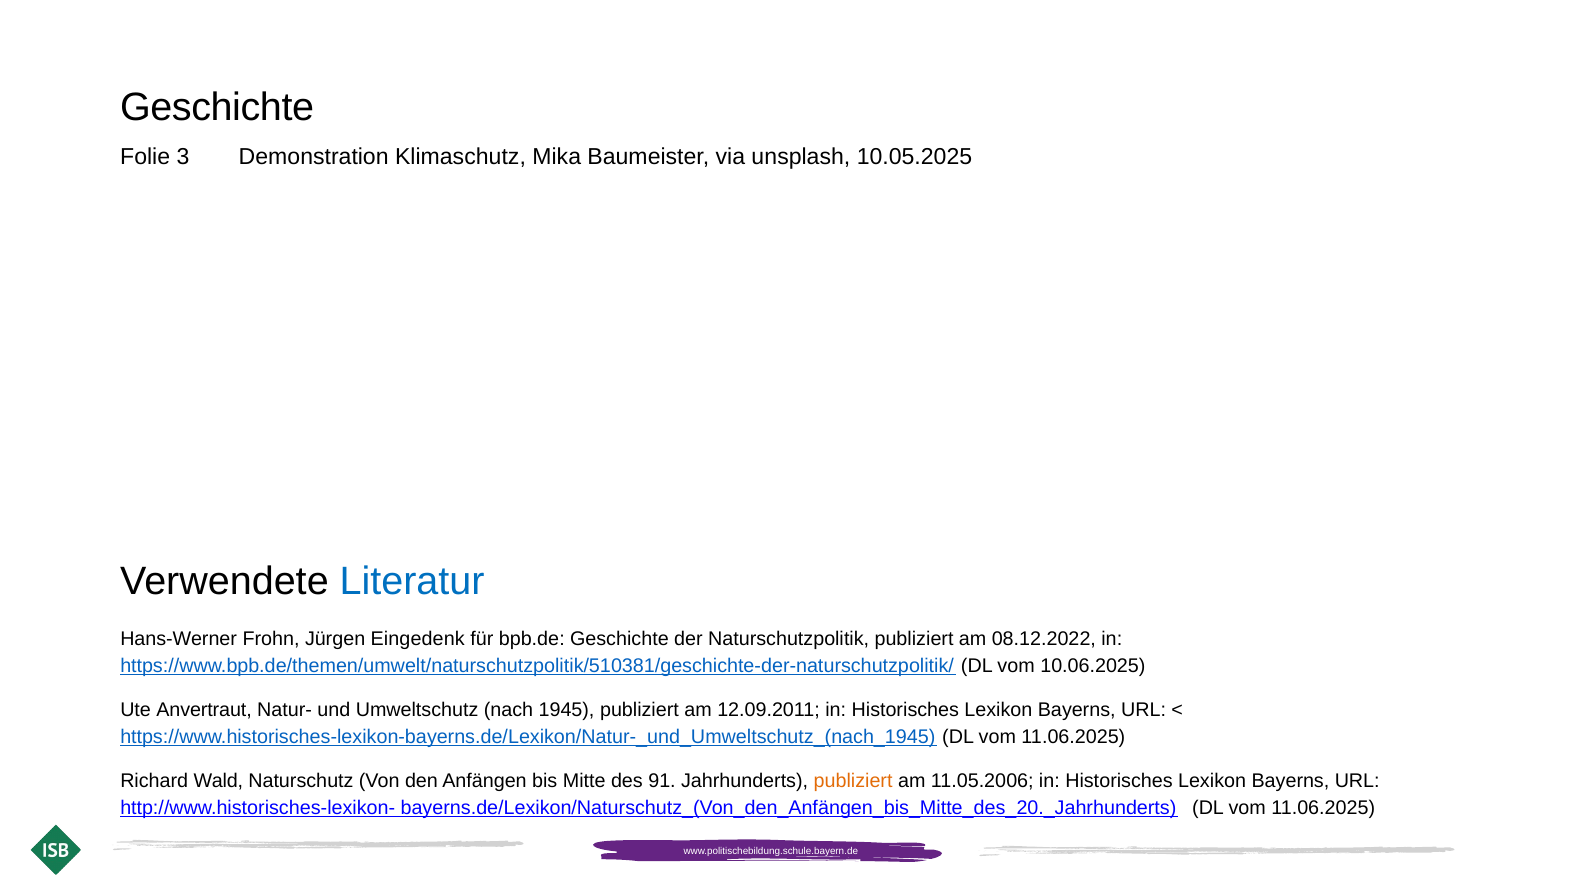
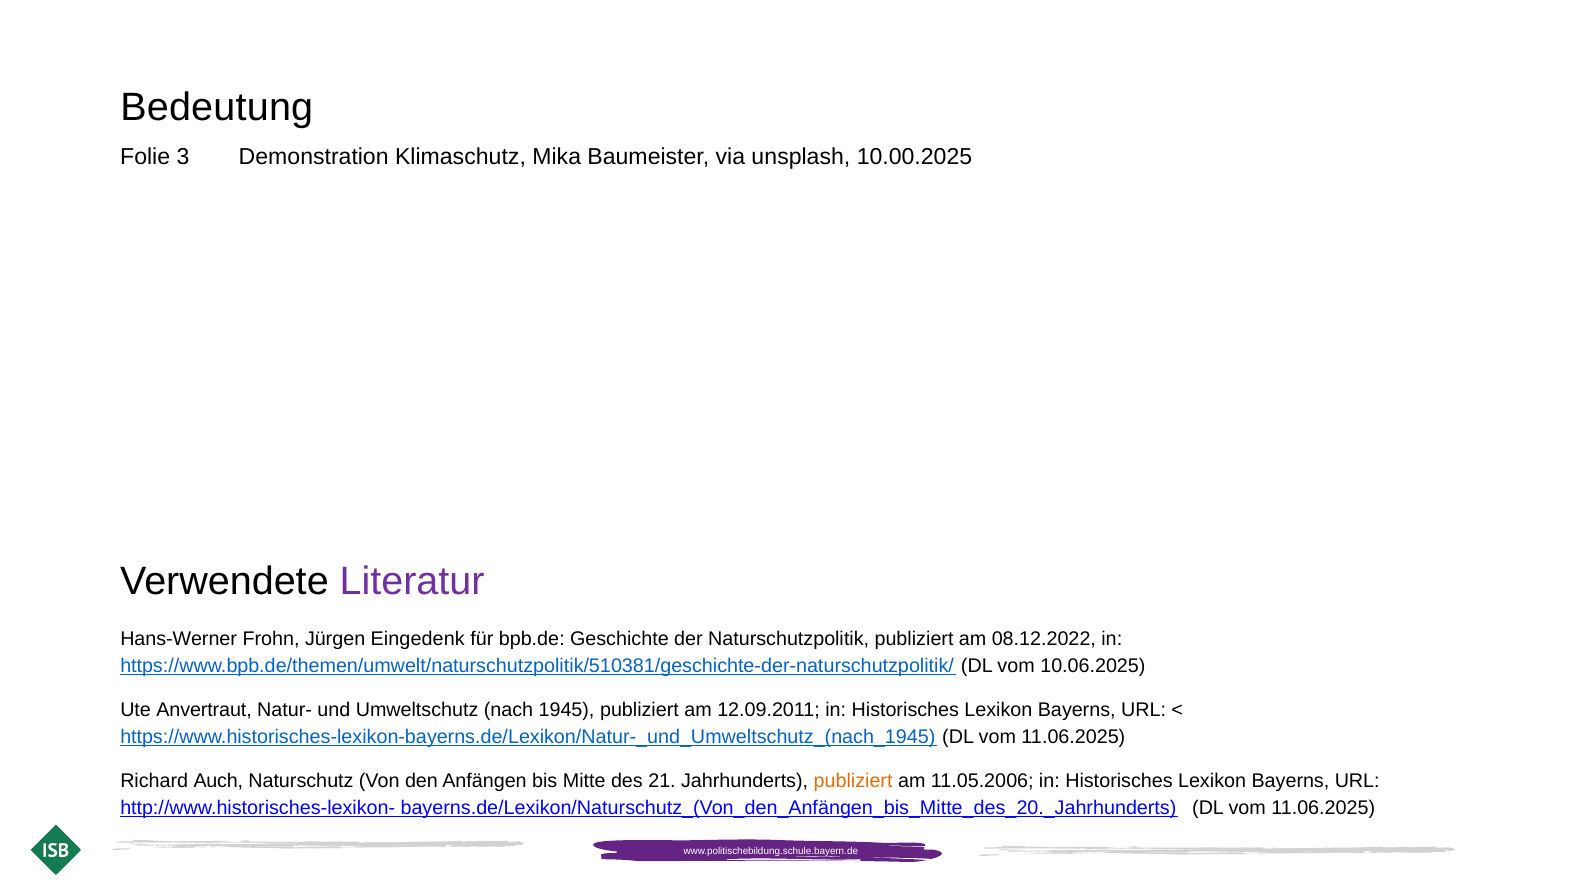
Geschichte: Geschichte -> Bedeutung (217, 107)
10.05.2025: 10.05.2025 -> 10.00.2025 (914, 157)
Literatur colour: blue -> purple (412, 581)
Wald: Wald -> Auch (218, 780)
91: 91 -> 21 (662, 780)
